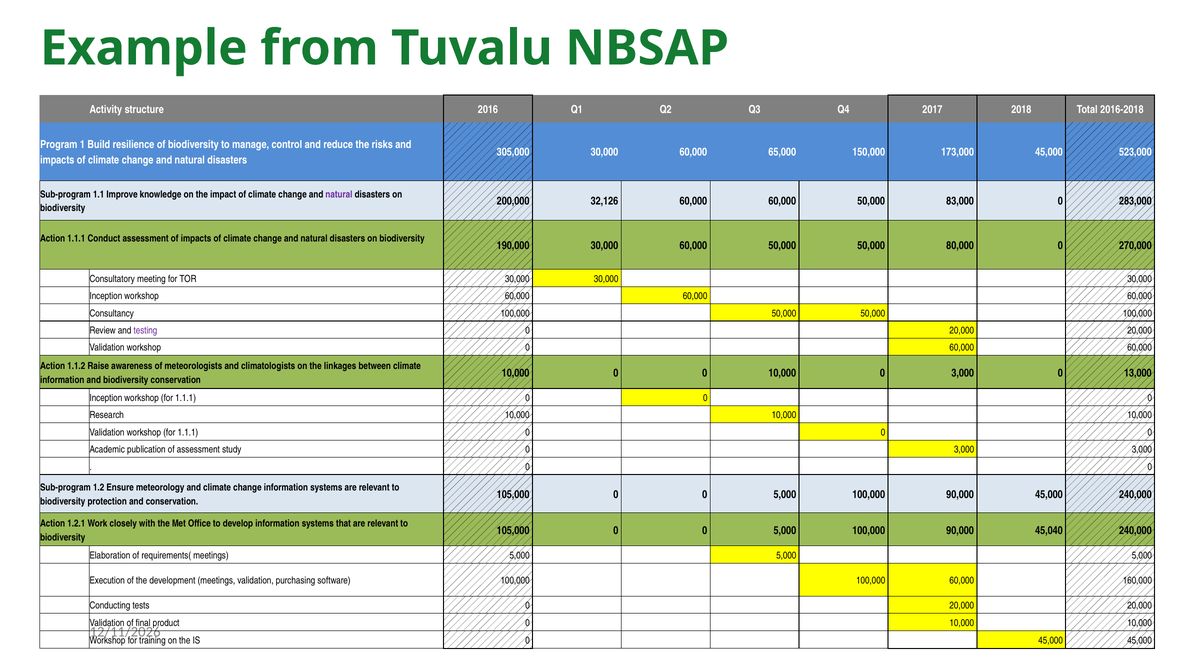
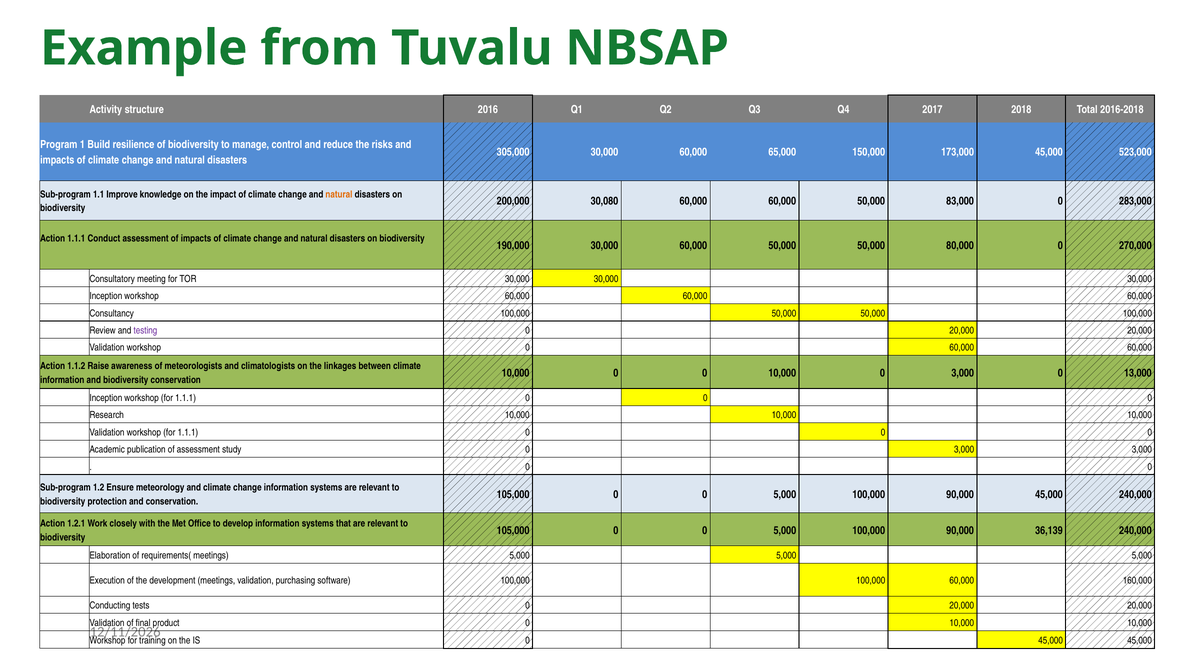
natural colour: purple -> orange (339, 194)
32,126: 32,126 -> 30,080 (604, 201)
45,040: 45,040 -> 36,139 (1049, 530)
